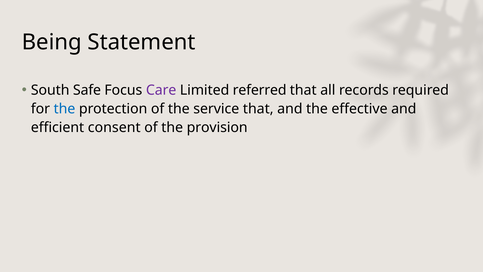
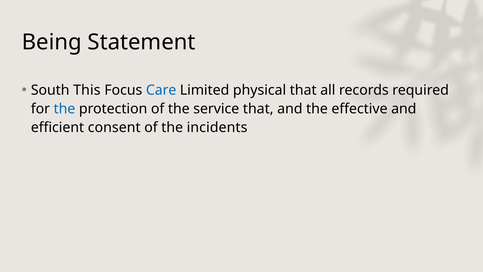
Safe: Safe -> This (87, 90)
Care colour: purple -> blue (161, 90)
referred: referred -> physical (260, 90)
provision: provision -> incidents (217, 127)
